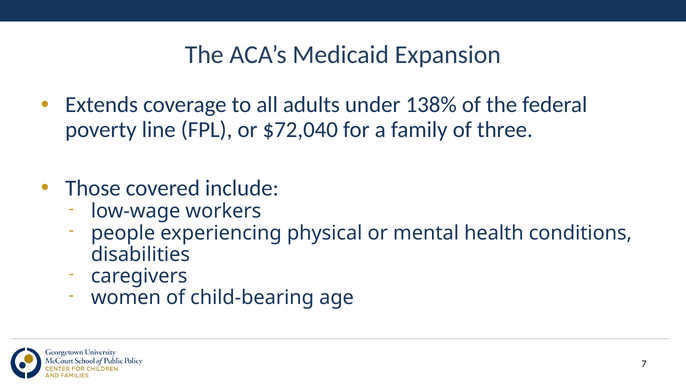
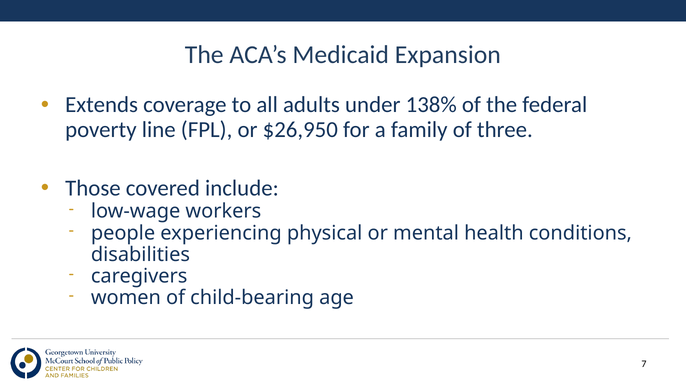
$72,040: $72,040 -> $26,950 (300, 130)
